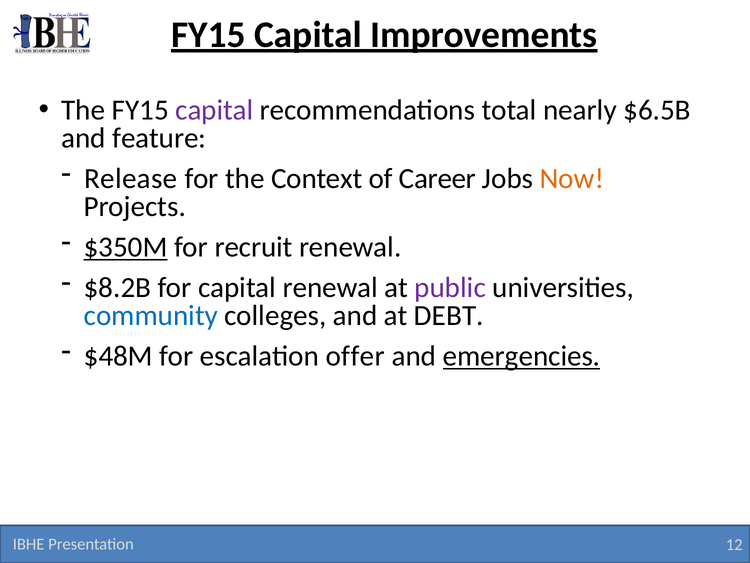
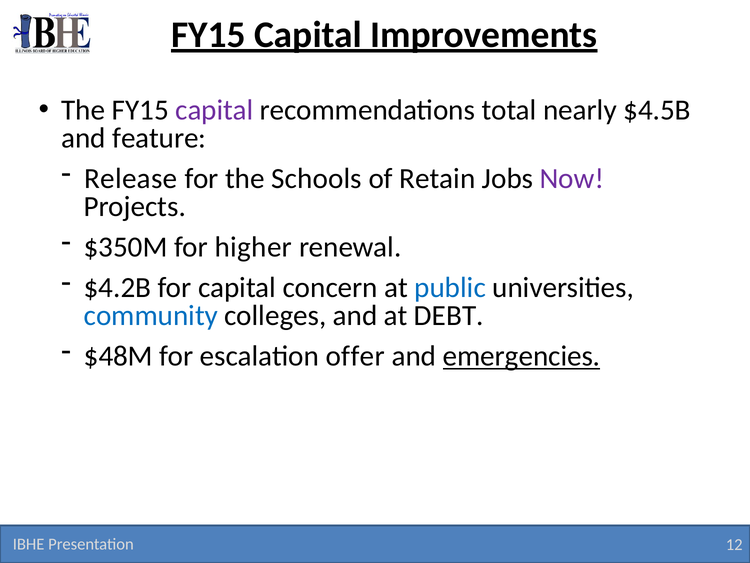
$6.5B: $6.5B -> $4.5B (657, 110)
Context: Context -> Schools (317, 179)
Career: Career -> Retain (437, 179)
Now colour: orange -> purple (572, 179)
$350M underline: present -> none (126, 247)
recruit: recruit -> higher (253, 247)
$8.2B: $8.2B -> $4.2B (117, 287)
capital renewal: renewal -> concern (330, 287)
public colour: purple -> blue (450, 287)
